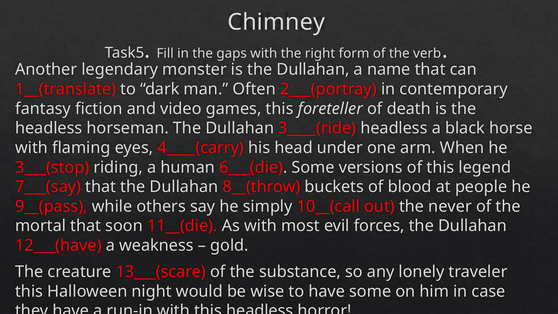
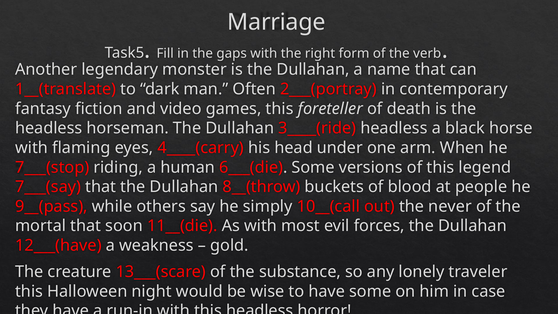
Chimney: Chimney -> Marriage (276, 22)
3___(stop: 3___(stop -> 7___(stop (52, 167)
